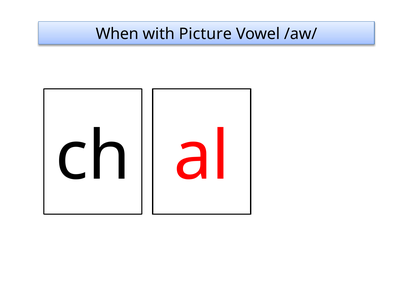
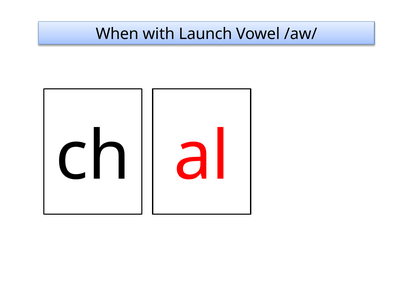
Picture: Picture -> Launch (205, 34)
